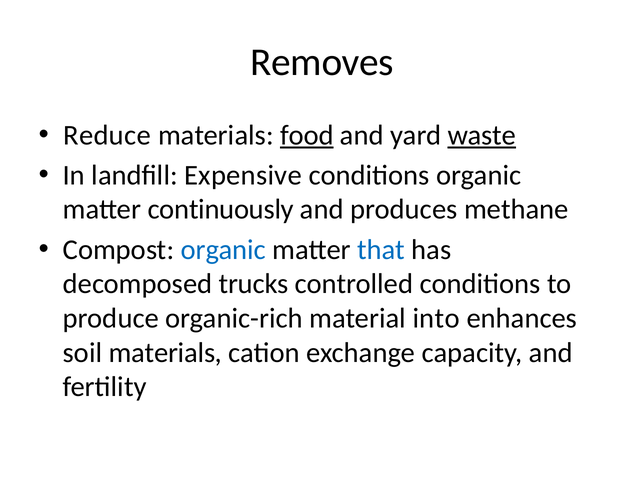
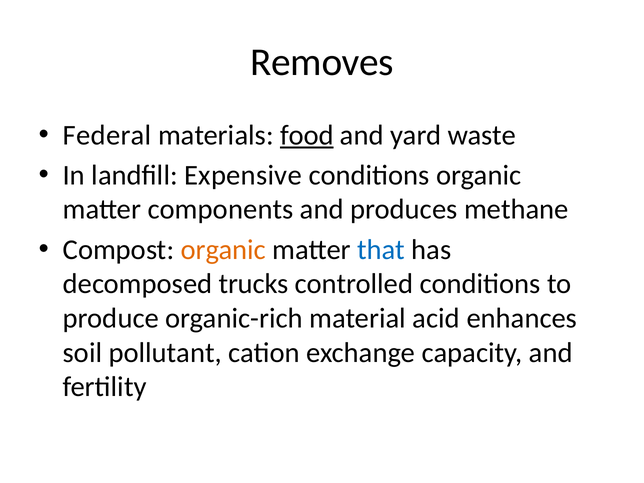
Reduce: Reduce -> Federal (107, 135)
waste underline: present -> none (482, 135)
continuously: continuously -> components (221, 210)
organic colour: blue -> orange (223, 250)
into: into -> acid (436, 318)
soil materials: materials -> pollutant (165, 353)
